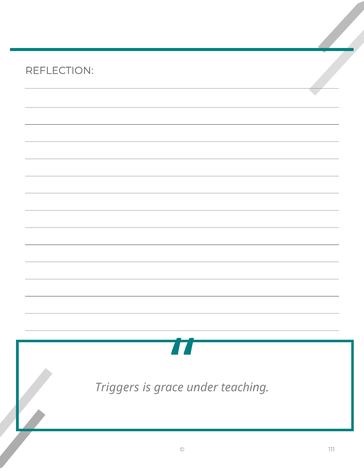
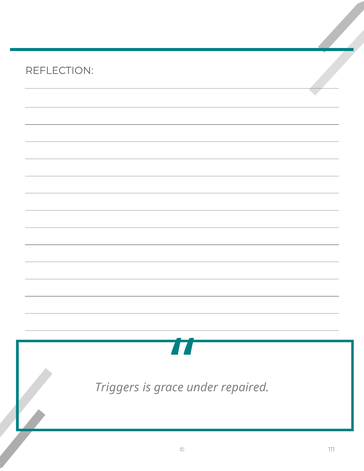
teaching: teaching -> repaired (245, 388)
